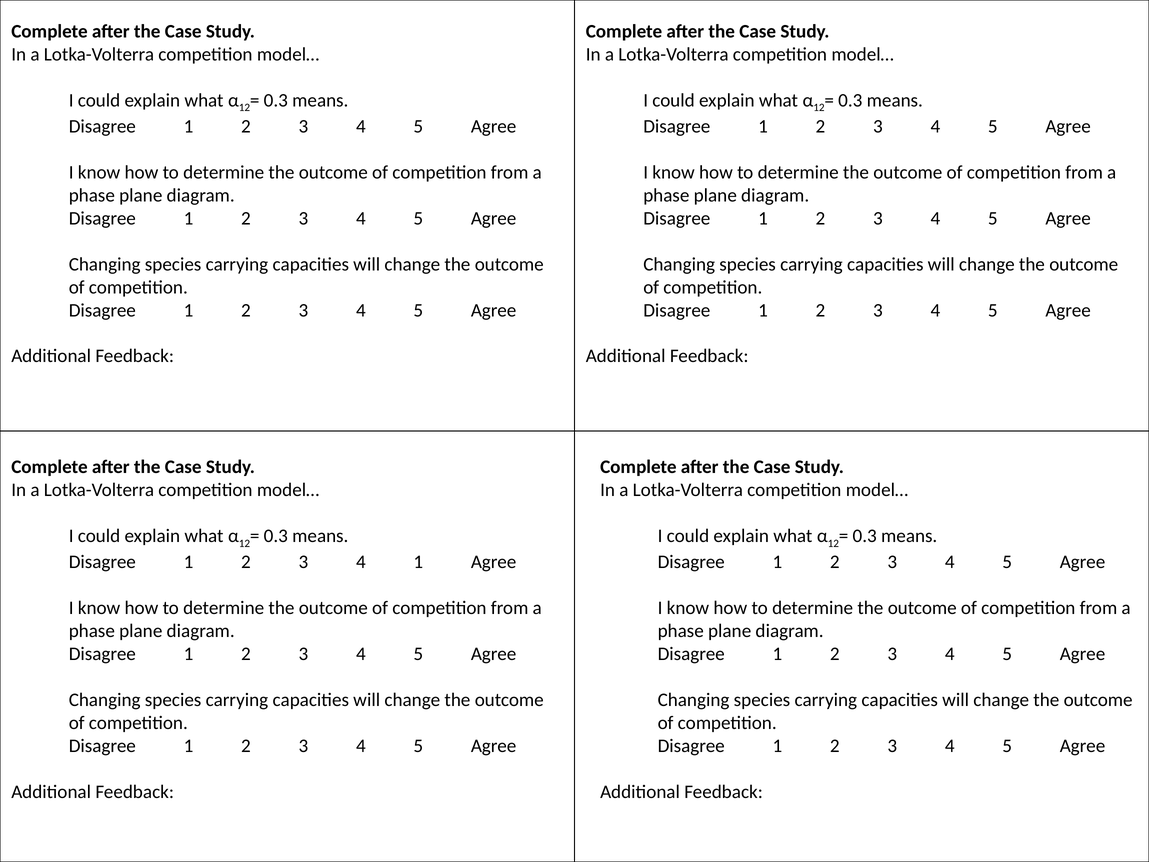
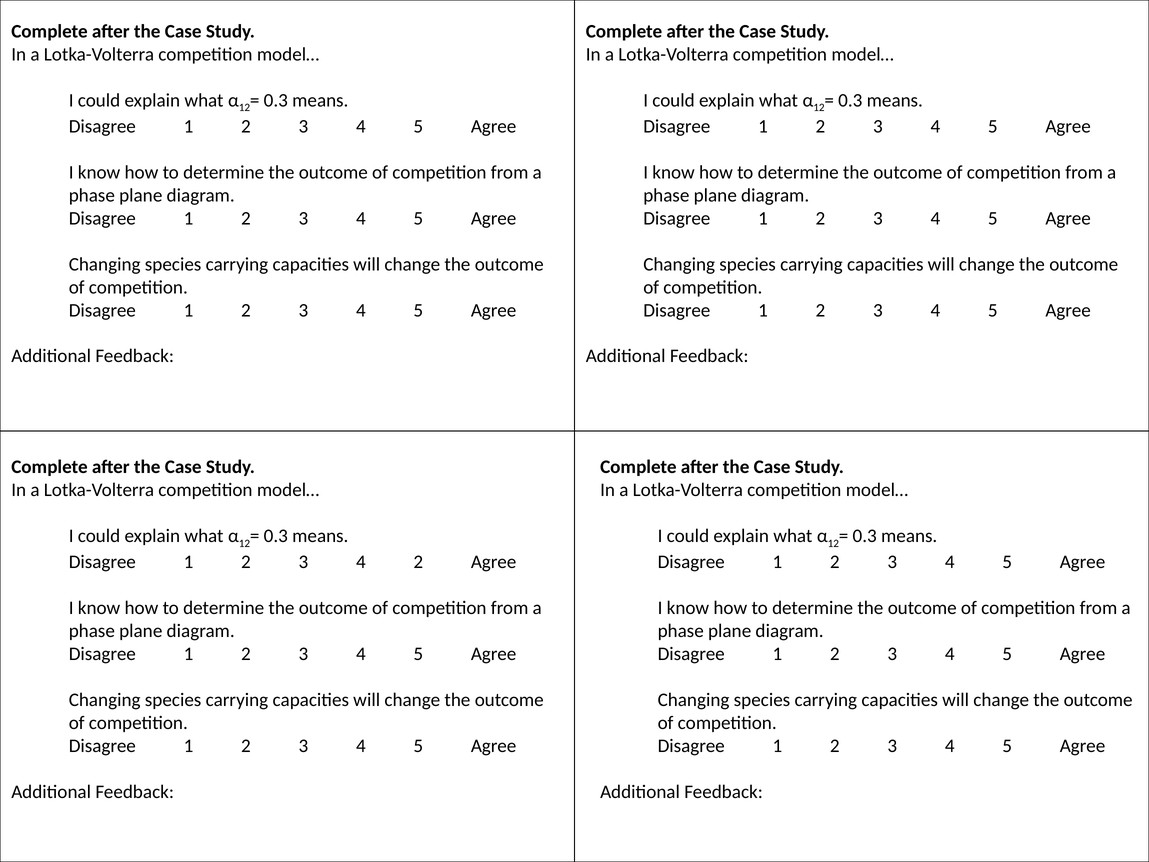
4 1: 1 -> 2 (418, 562)
